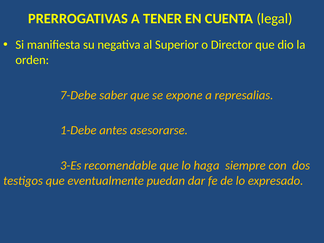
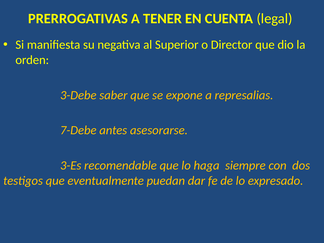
7-Debe: 7-Debe -> 3-Debe (78, 95)
1-Debe: 1-Debe -> 7-Debe (78, 130)
